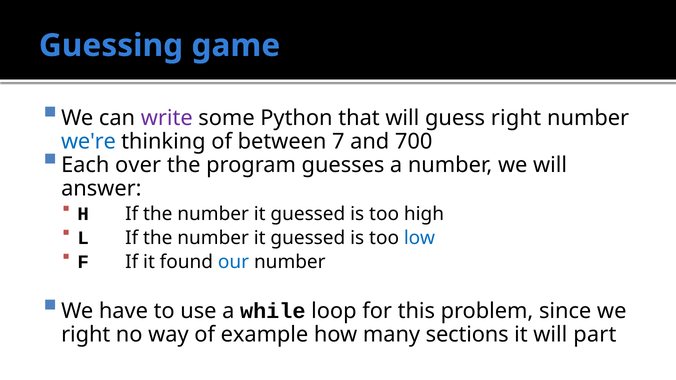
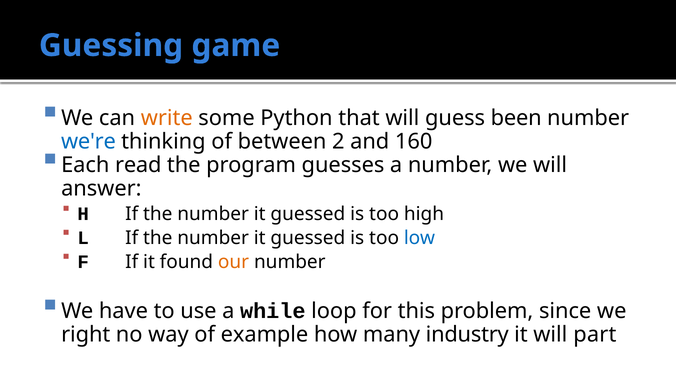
write colour: purple -> orange (167, 118)
guess right: right -> been (516, 118)
7: 7 -> 2 (338, 142)
700: 700 -> 160 (414, 142)
over: over -> read (138, 165)
our colour: blue -> orange (233, 262)
sections: sections -> industry (467, 335)
